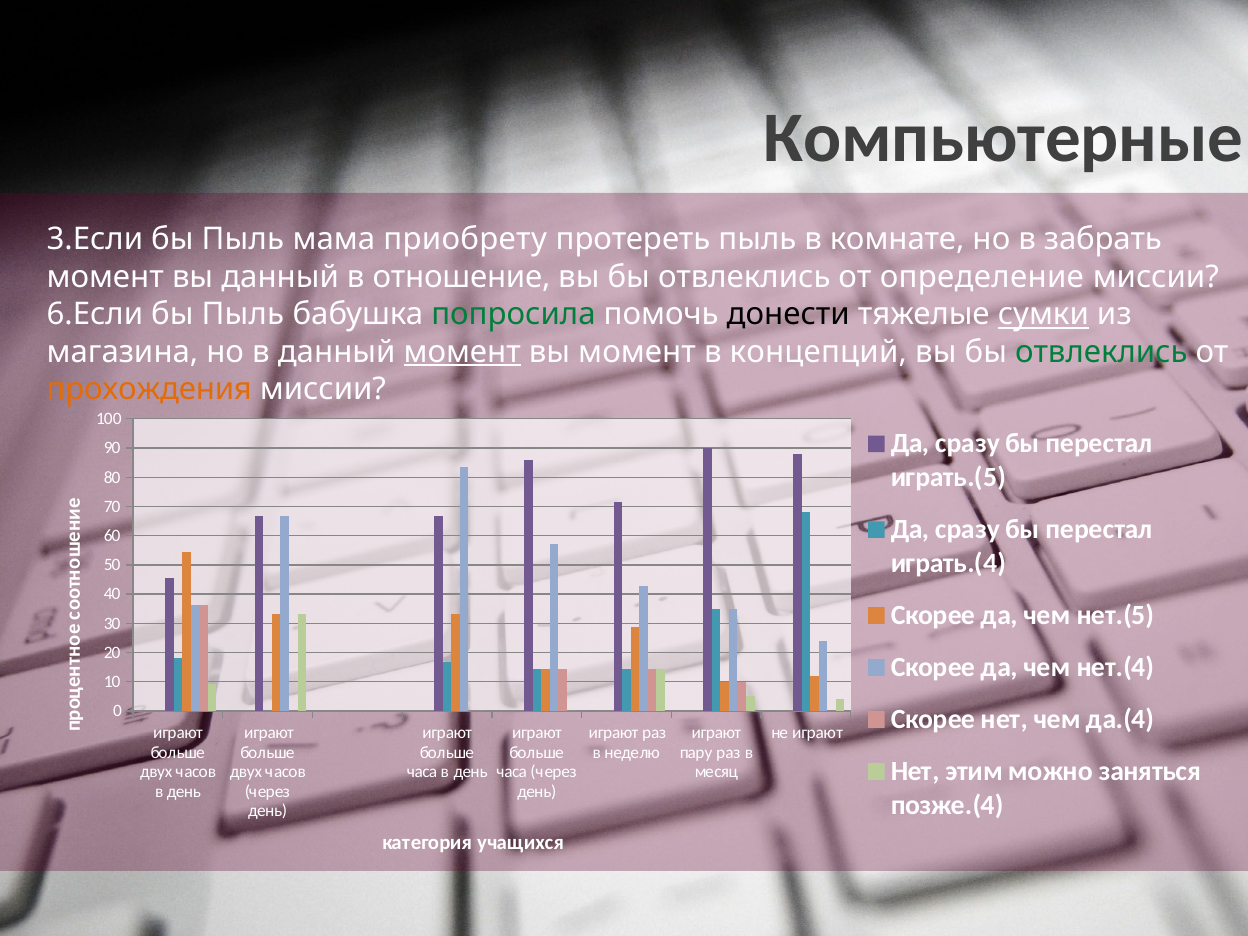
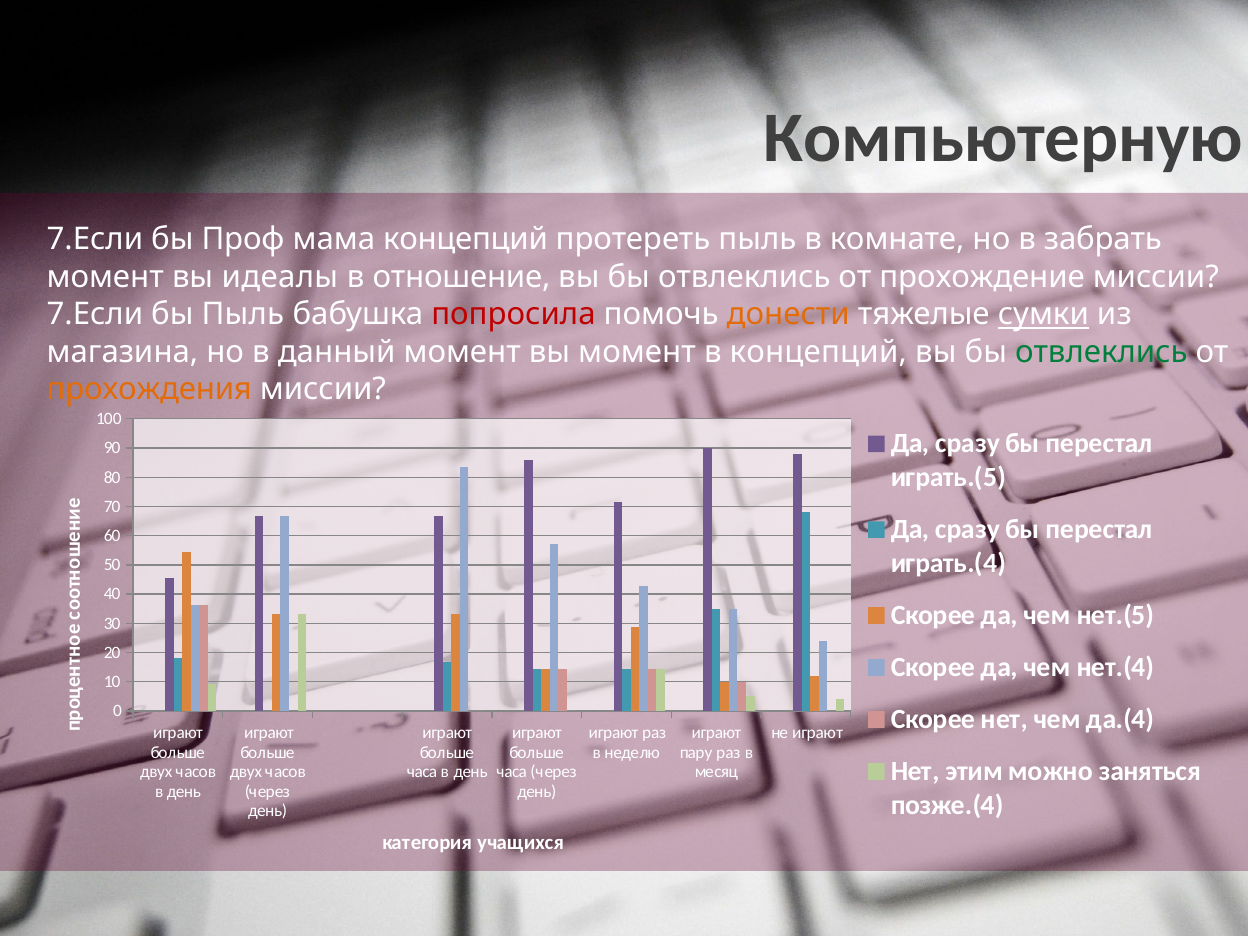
Компьютерные: Компьютерные -> Компьютерную (1003, 138)
3.Если: 3.Если -> 7.Если (95, 239)
Пыль: Пыль -> Проф (243, 239)
мама приобрету: приобрету -> концепций (465, 239)
вы данный: данный -> идеалы (280, 277)
определение: определение -> прохождение (982, 277)
6.Если: 6.Если -> 7.Если (95, 314)
попросила colour: green -> red (513, 314)
донести colour: black -> orange (788, 314)
момент underline: present -> none (462, 352)
